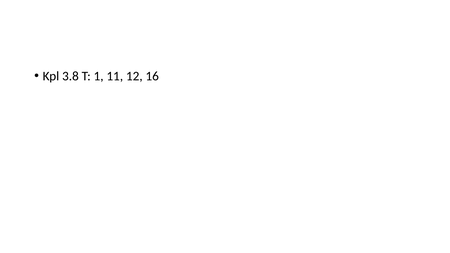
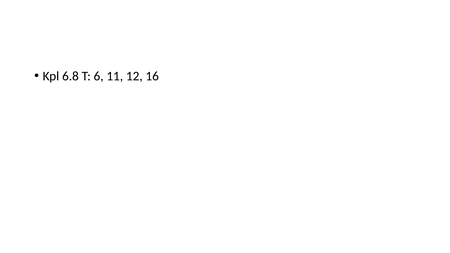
3.8: 3.8 -> 6.8 (70, 76)
1: 1 -> 6 (99, 76)
